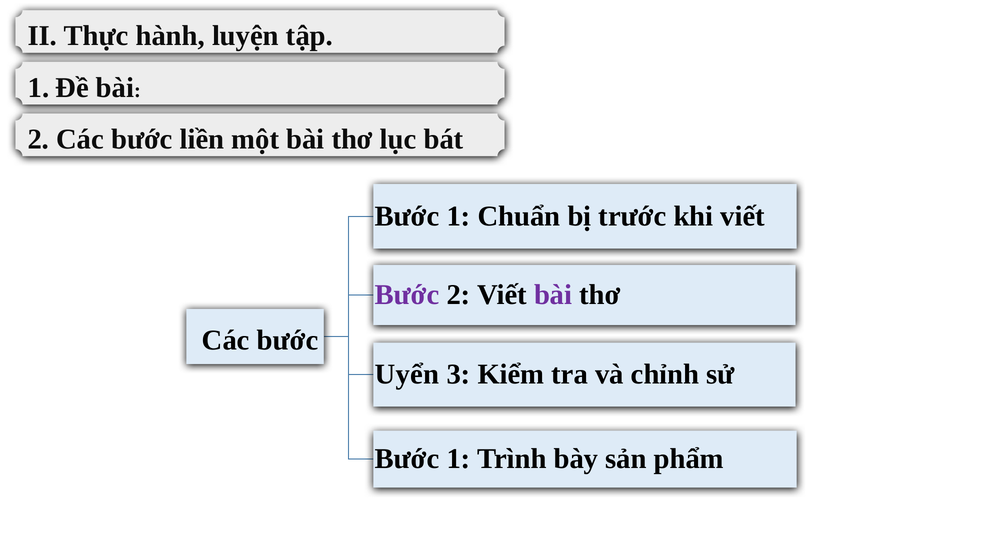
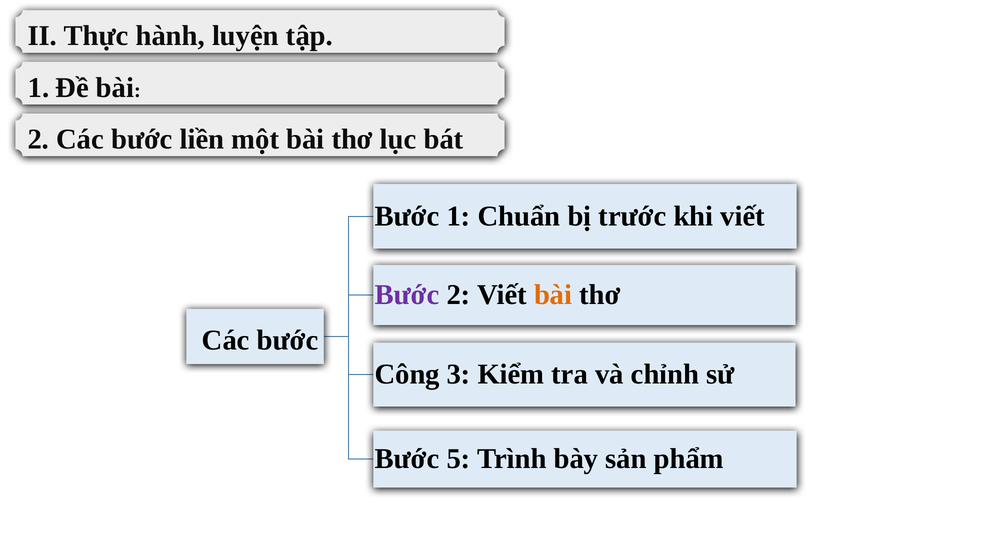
bài colour: purple -> orange (553, 295)
Uyển: Uyển -> Công (407, 374)
1: 1 -> 5 (459, 459)
